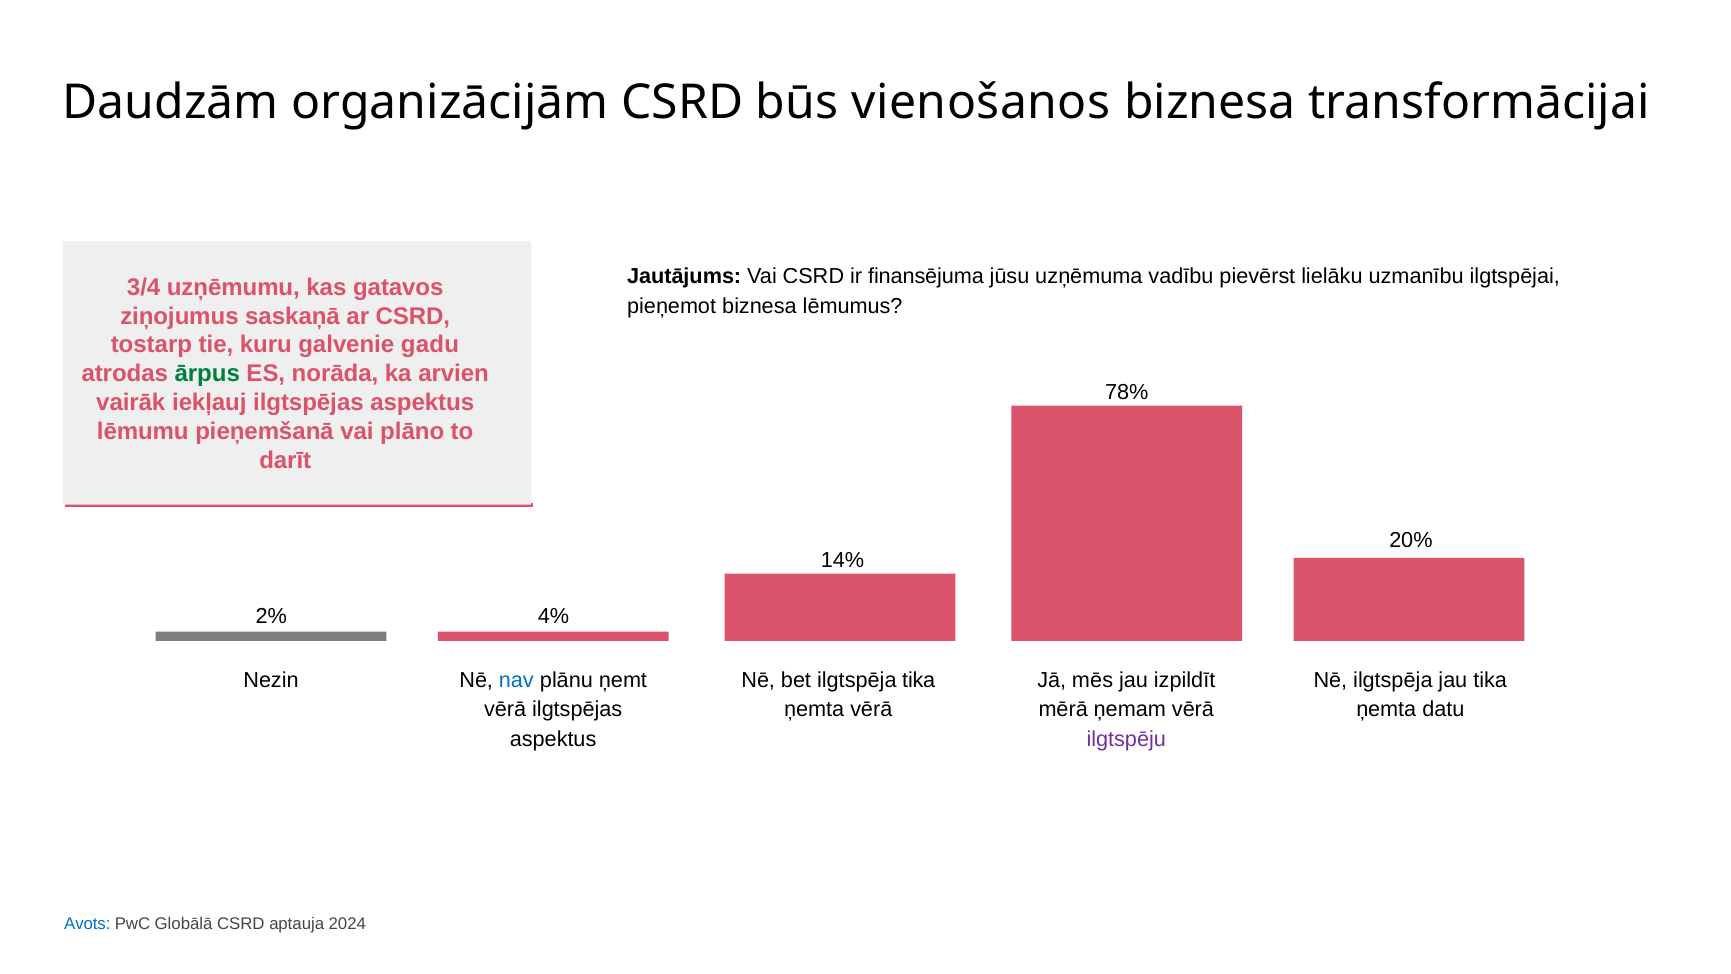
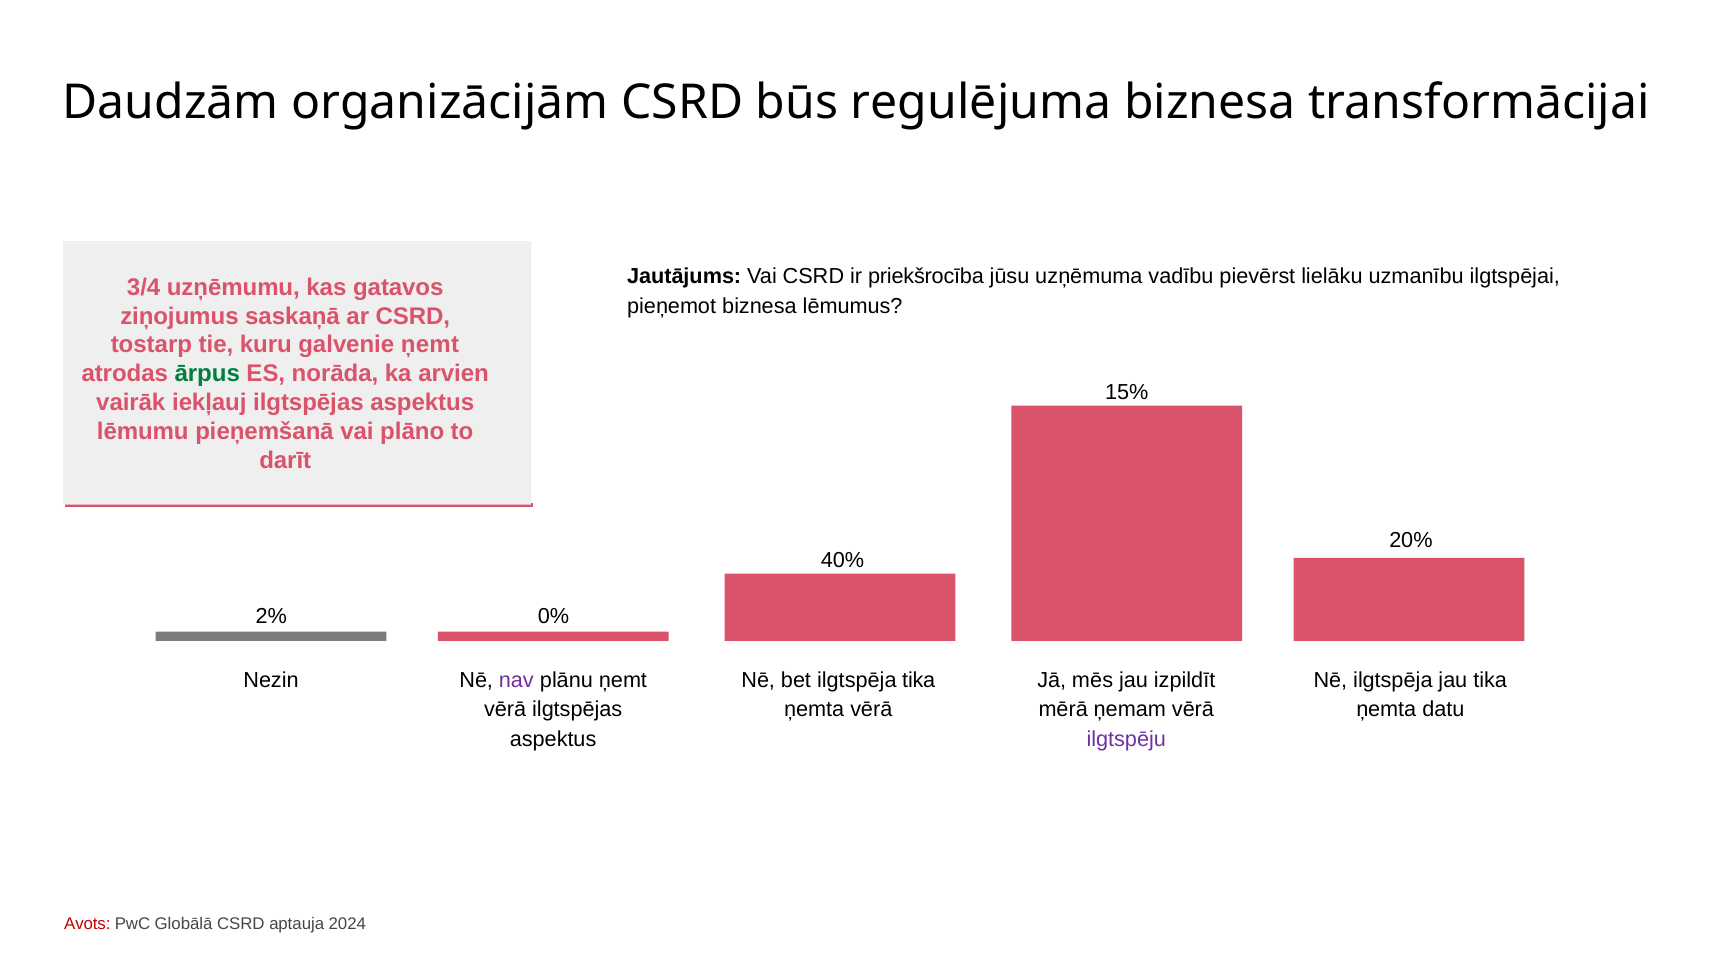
vienošanos: vienošanos -> regulējuma (981, 102)
finansējuma: finansējuma -> priekšrocība (926, 277)
galvenie gadu: gadu -> ņemt (430, 345)
78%: 78% -> 15% (1127, 392)
14%: 14% -> 40% (842, 560)
4%: 4% -> 0% (553, 616)
nav colour: blue -> purple (516, 680)
Avots colour: blue -> red (87, 923)
